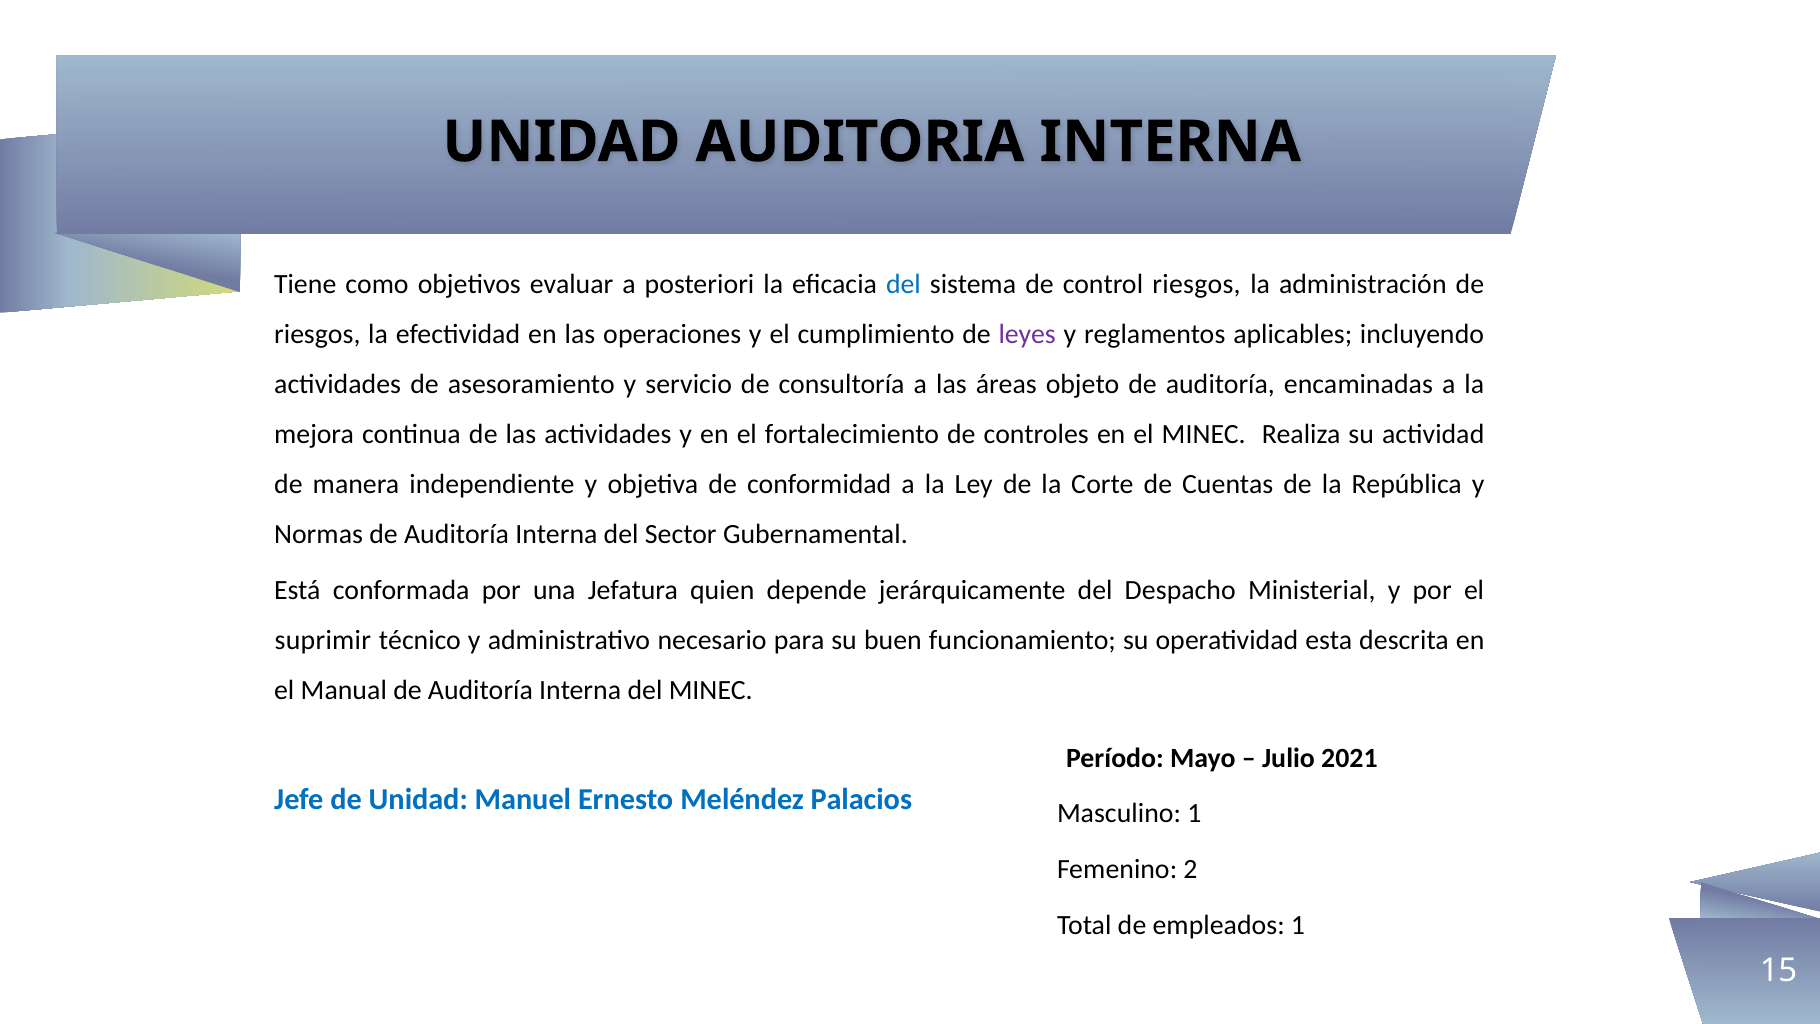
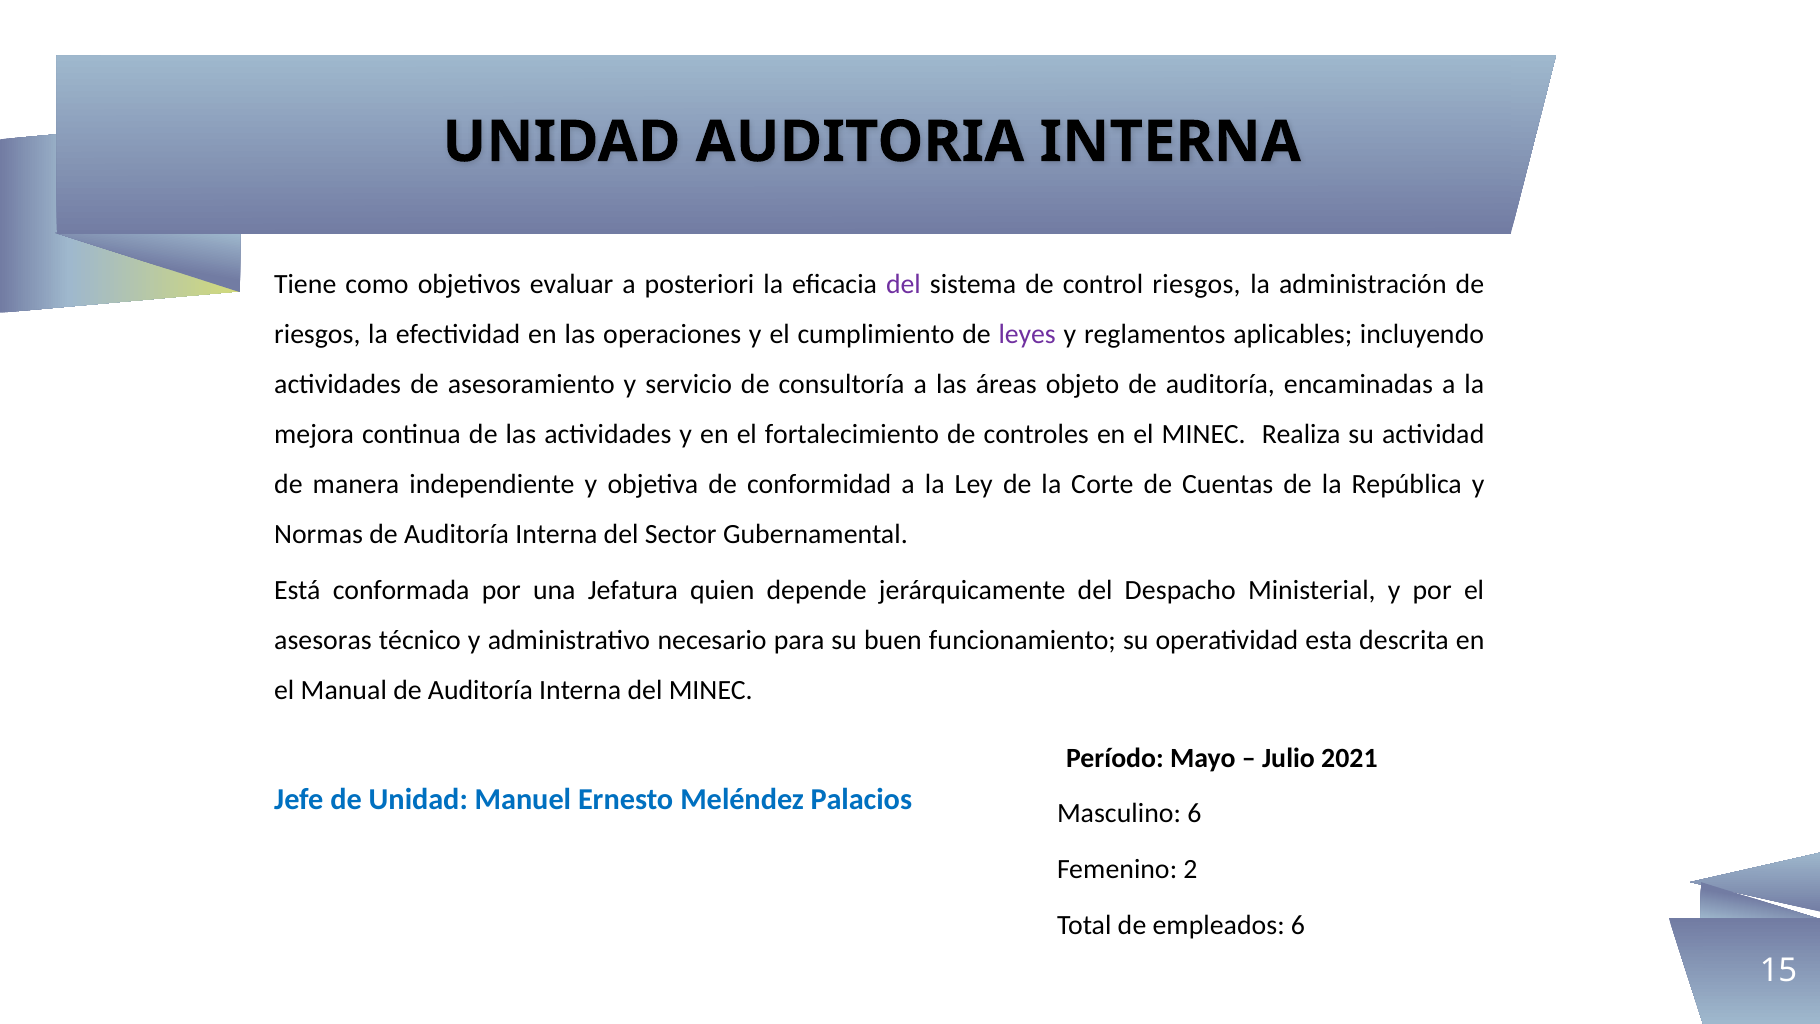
del colour: blue -> purple (903, 284)
suprimir: suprimir -> asesoras (323, 640)
Masculino 1: 1 -> 6 (1194, 814)
empleados 1: 1 -> 6 (1298, 925)
